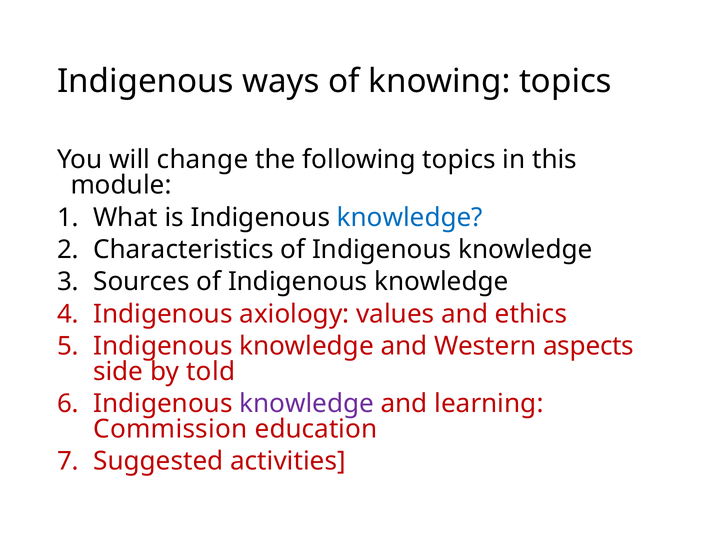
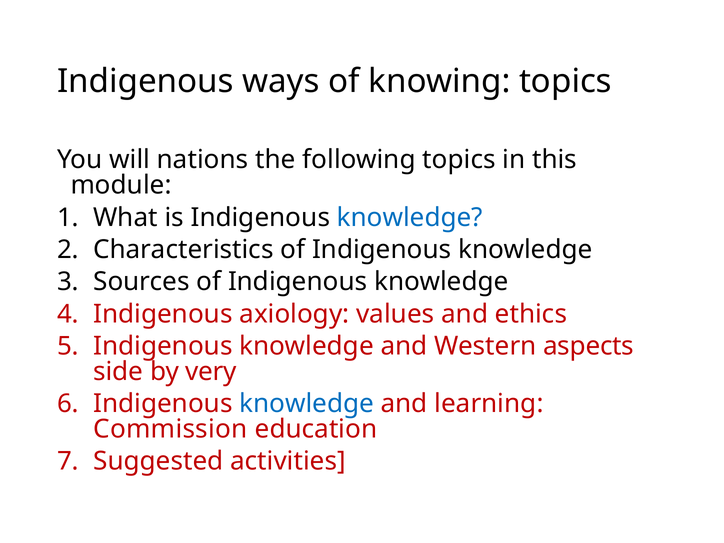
change: change -> nations (203, 160)
told: told -> very (211, 372)
knowledge colour: purple -> blue (307, 404)
